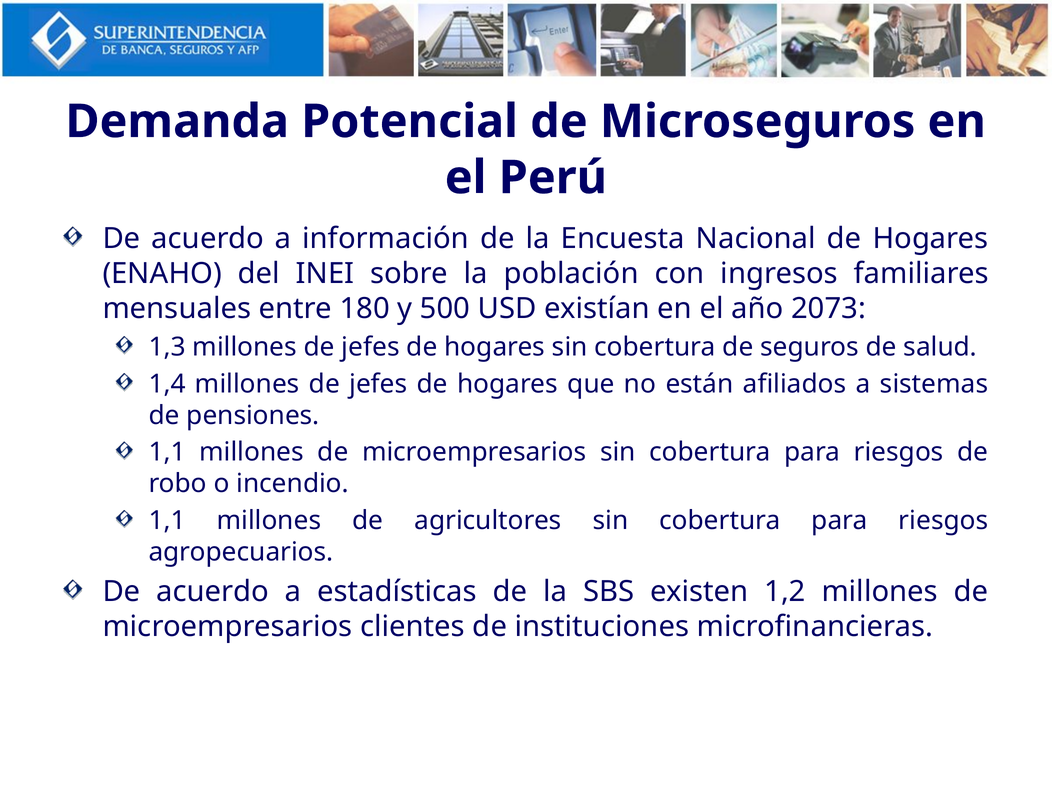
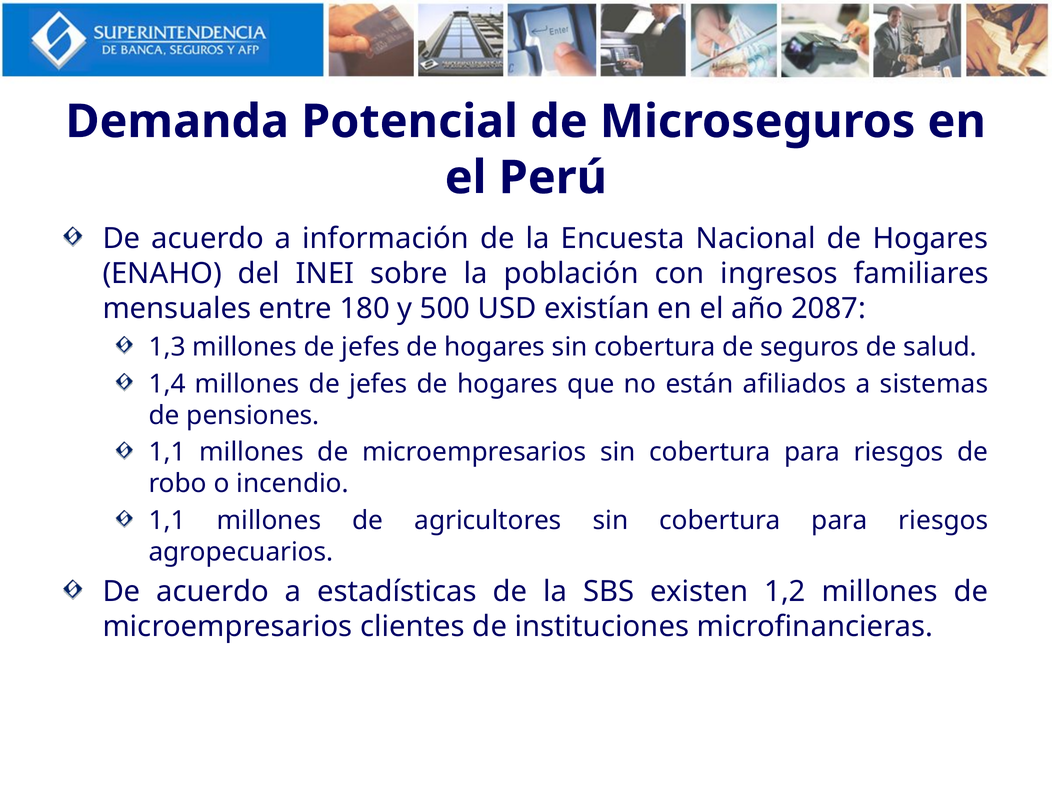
2073: 2073 -> 2087 (829, 309)
